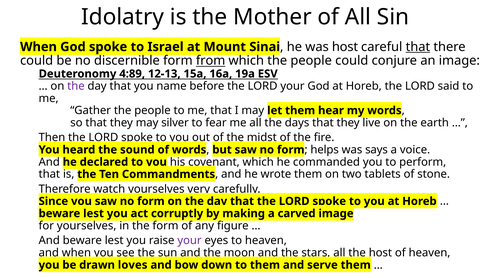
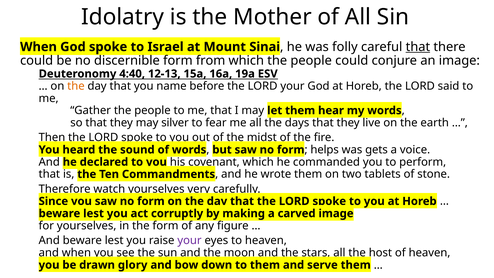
was host: host -> folly (345, 47)
from underline: present -> none (211, 61)
4:89: 4:89 -> 4:40 (132, 74)
the colour: purple -> orange (76, 86)
says: says -> gets (376, 150)
loves: loves -> glory (133, 265)
